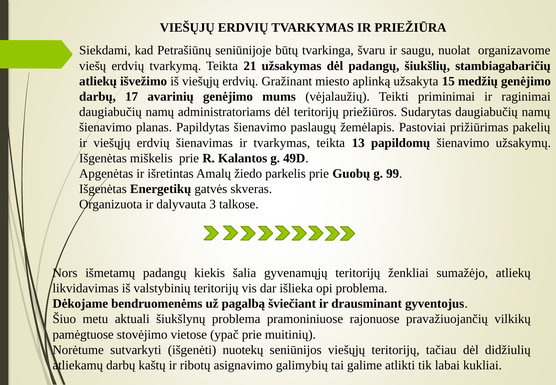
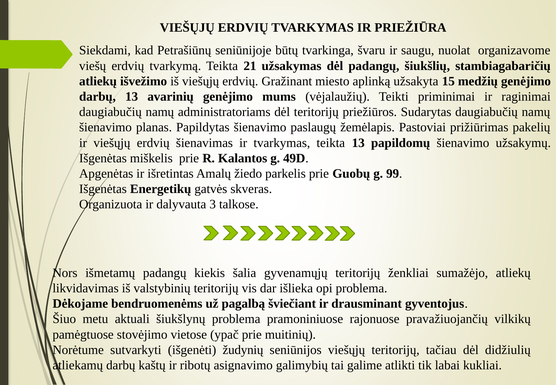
darbų 17: 17 -> 13 (132, 97)
nuotekų: nuotekų -> žudynių (243, 350)
